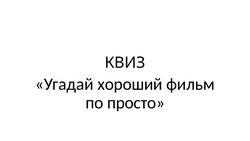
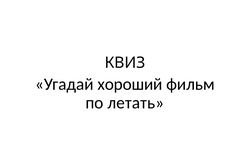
просто: просто -> летать (136, 103)
